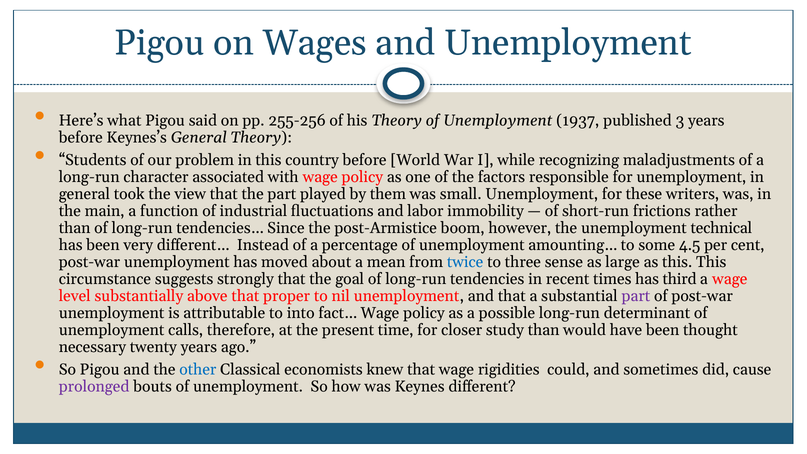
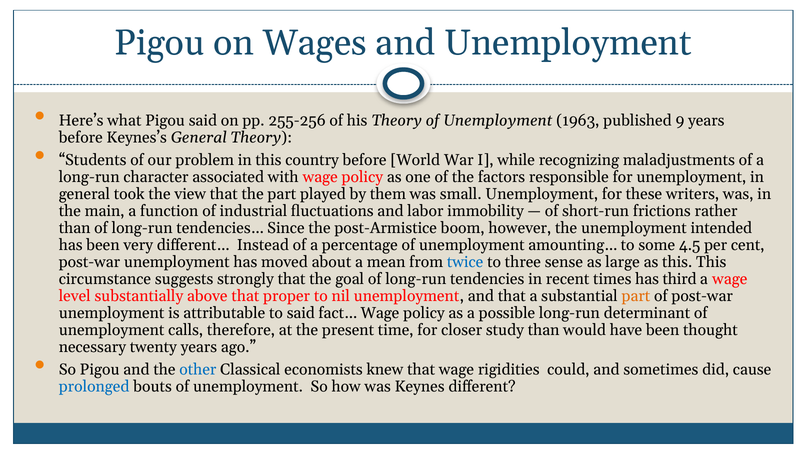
1937: 1937 -> 1963 (578, 120)
3: 3 -> 9 (680, 120)
technical: technical -> intended (721, 228)
part colour: purple -> orange (636, 296)
to into: into -> said (301, 313)
prolonged colour: purple -> blue (94, 387)
